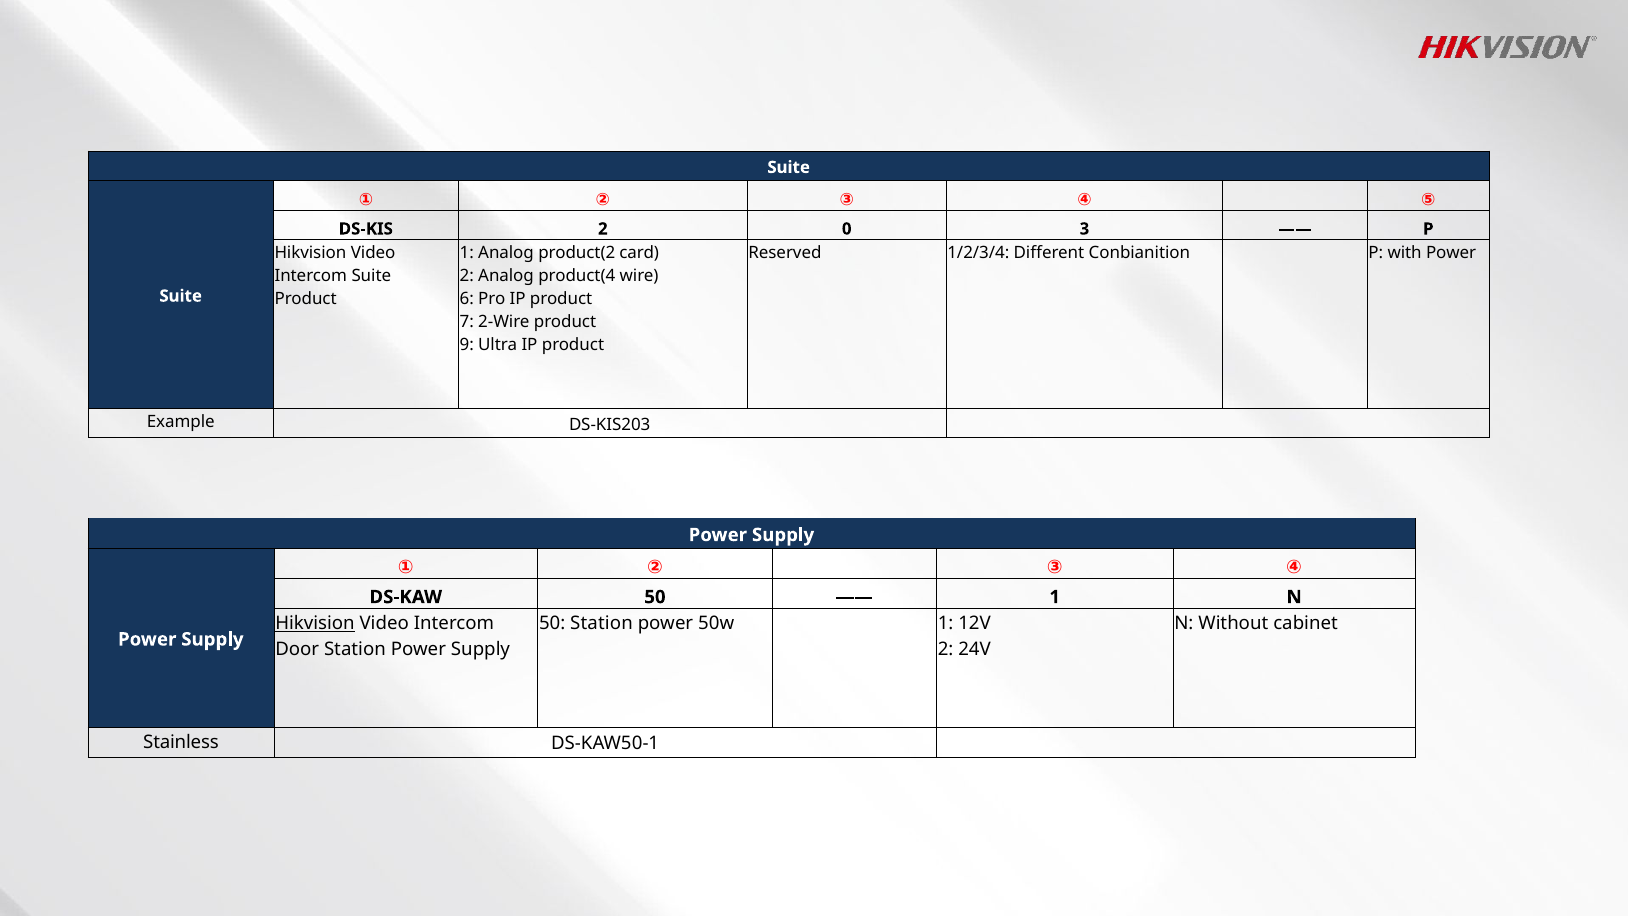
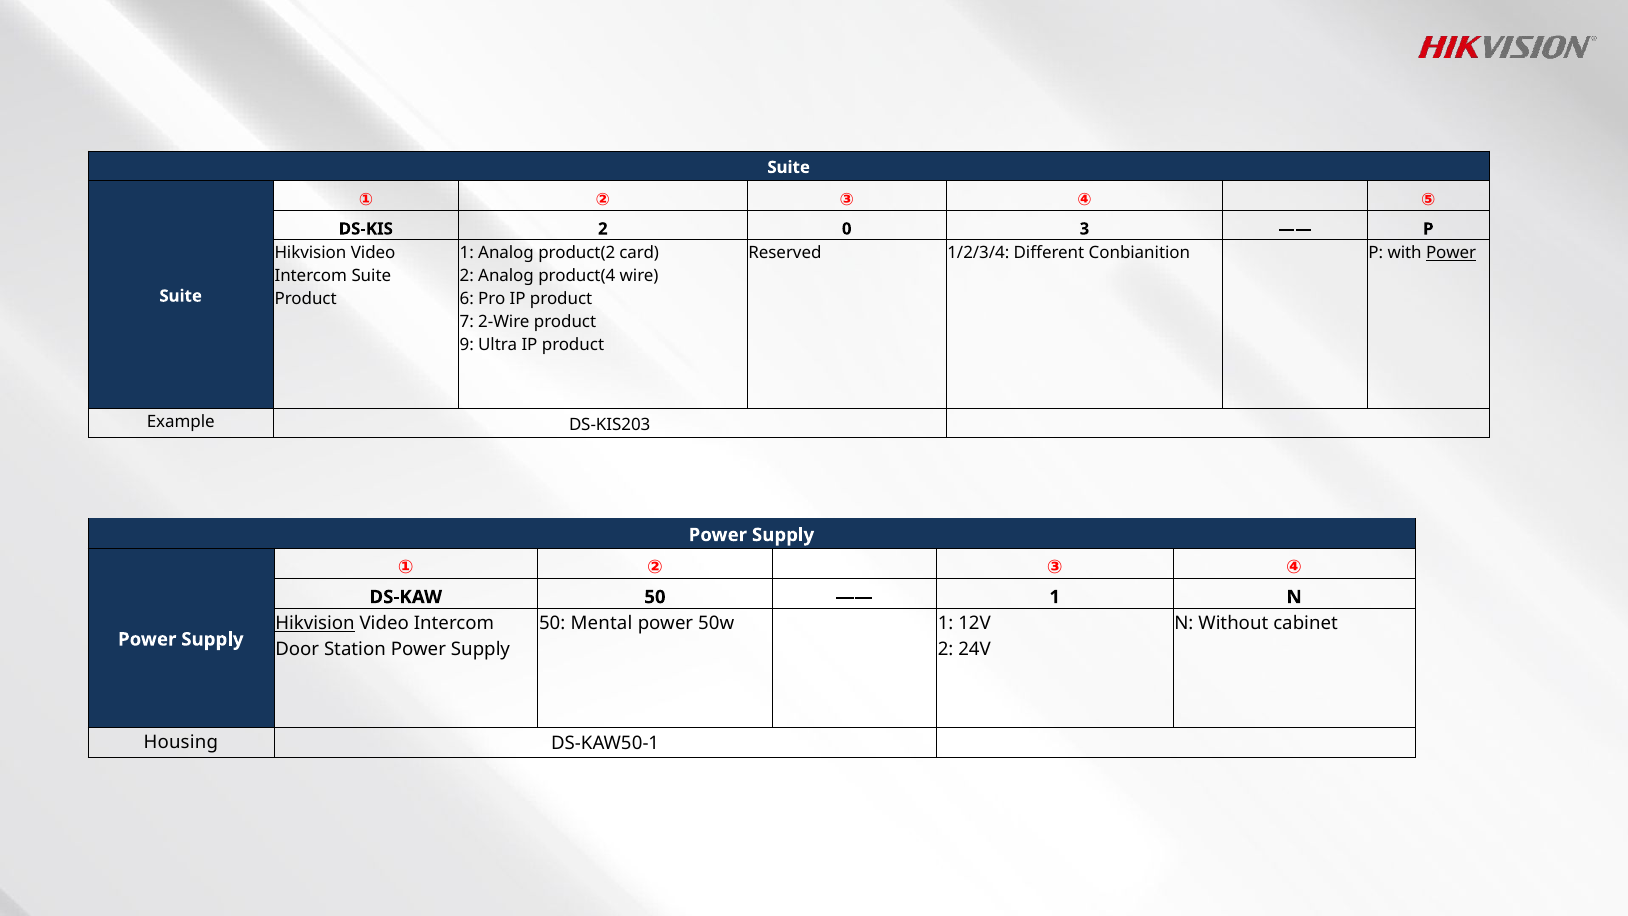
Power underline: none -> present (1451, 253)
50 Station: Station -> Mental (601, 624)
Stainless: Stainless -> Housing (181, 742)
